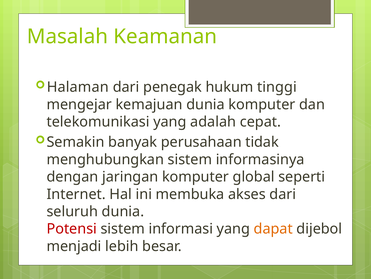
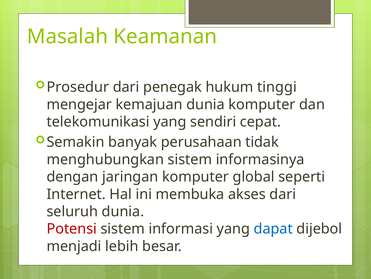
Halaman: Halaman -> Prosedur (78, 87)
adalah: adalah -> sendiri (213, 122)
dapat colour: orange -> blue (273, 228)
